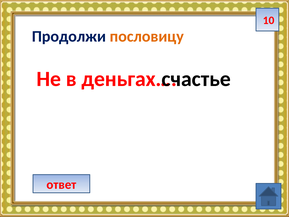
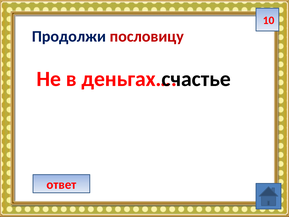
пословицу colour: orange -> red (147, 36)
